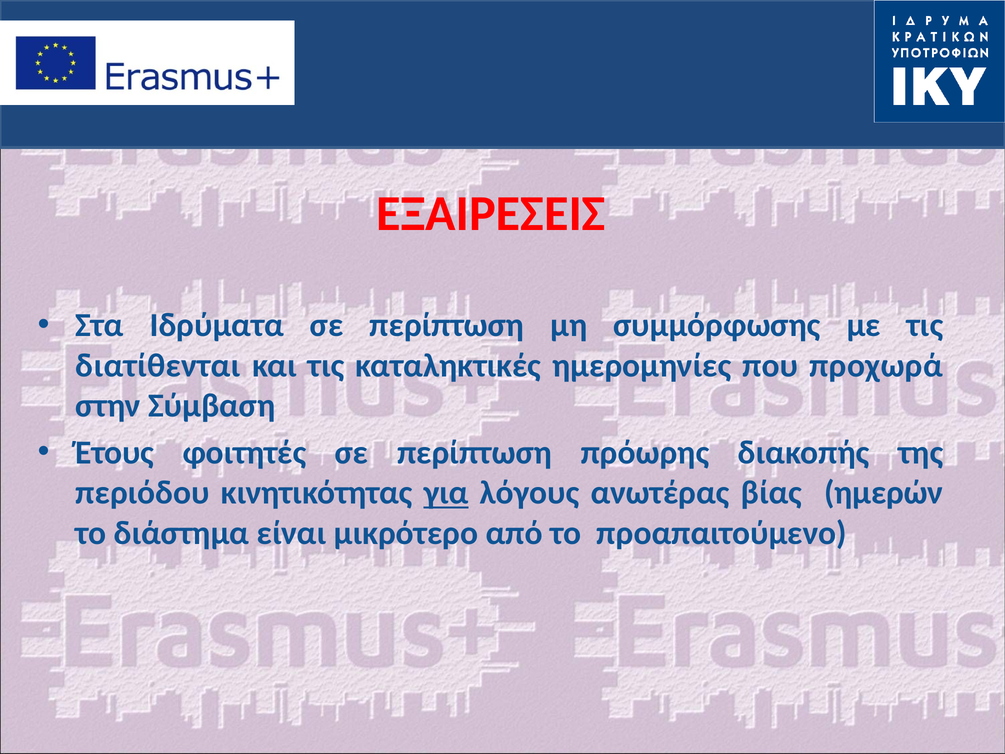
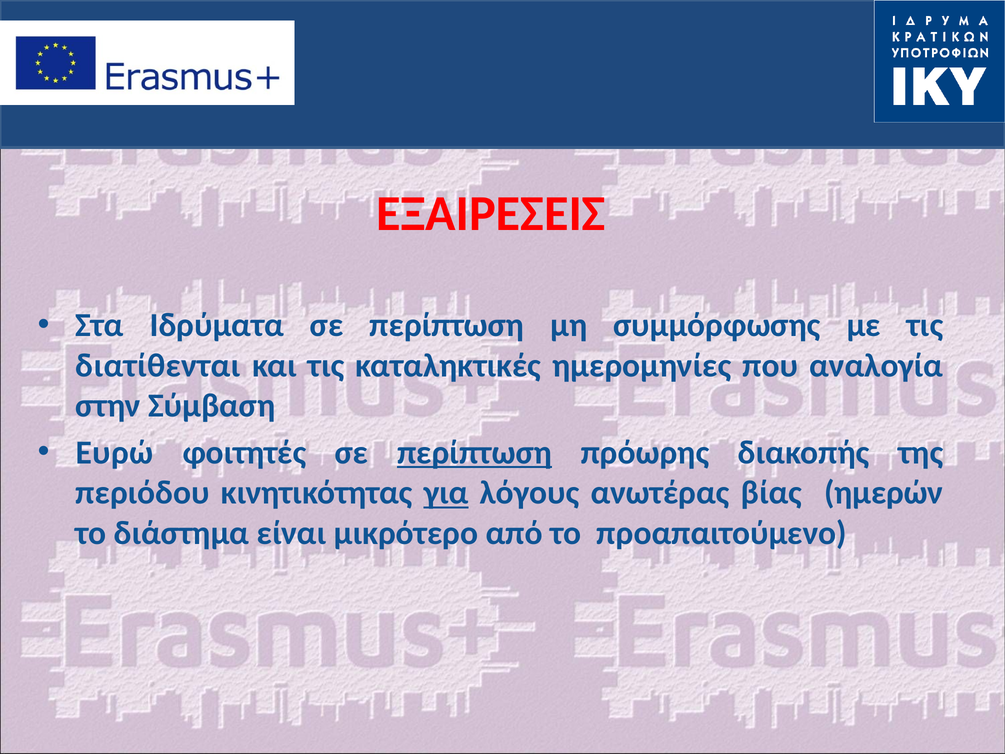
προχωρά: προχωρά -> αναλογία (876, 365)
Έτους: Έτους -> Ευρώ (114, 453)
περίπτωση underline: none -> present (474, 453)
